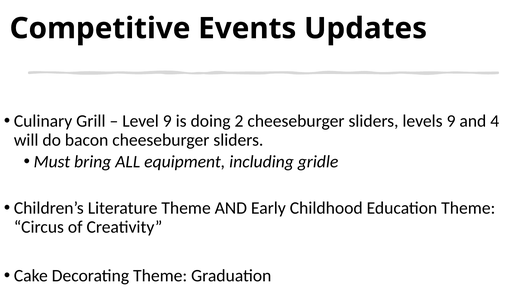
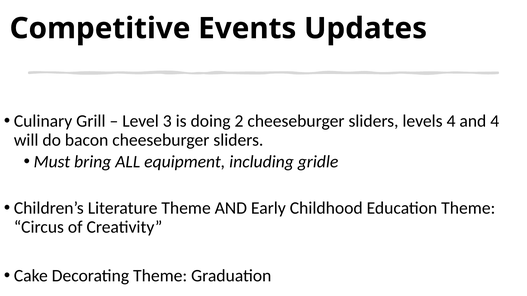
Level 9: 9 -> 3 (167, 121)
levels 9: 9 -> 4 (451, 121)
